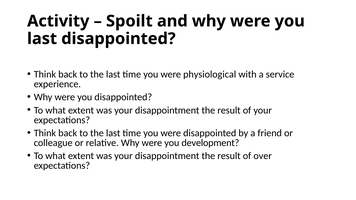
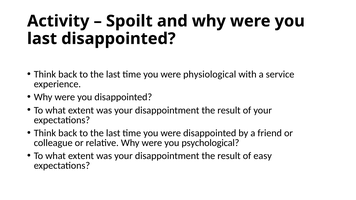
development: development -> psychological (210, 143)
over: over -> easy (263, 156)
